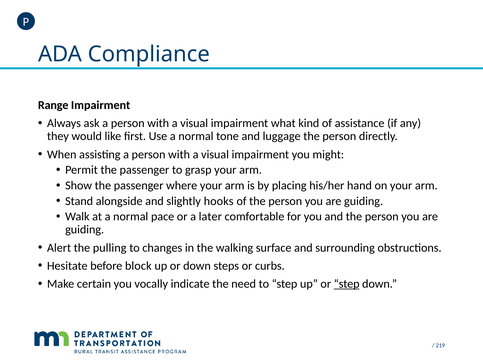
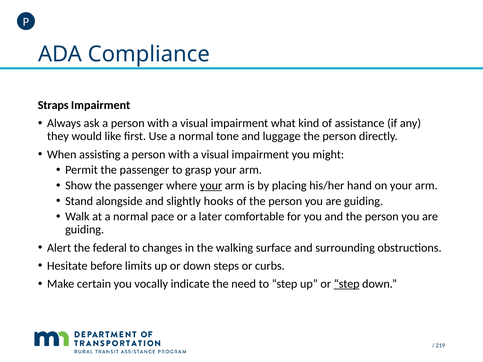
Range: Range -> Straps (53, 105)
your underline: none -> present (211, 186)
pulling: pulling -> federal (110, 248)
block: block -> limits (138, 266)
